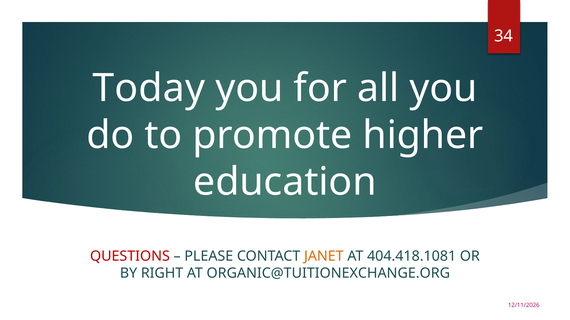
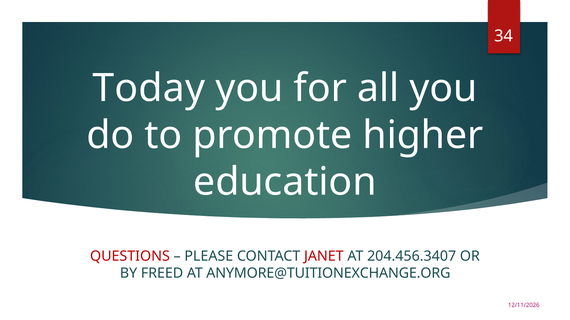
JANET colour: orange -> red (324, 257)
404.418.1081: 404.418.1081 -> 204.456.3407 (412, 257)
RIGHT: RIGHT -> FREED (162, 274)
ORGANIC@TUITIONEXCHANGE.ORG: ORGANIC@TUITIONEXCHANGE.ORG -> ANYMORE@TUITIONEXCHANGE.ORG (328, 274)
